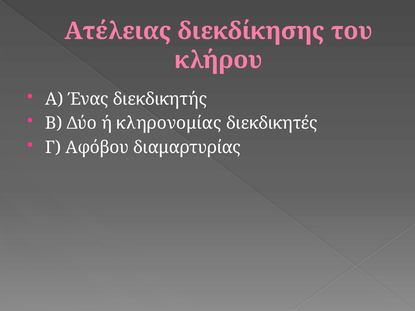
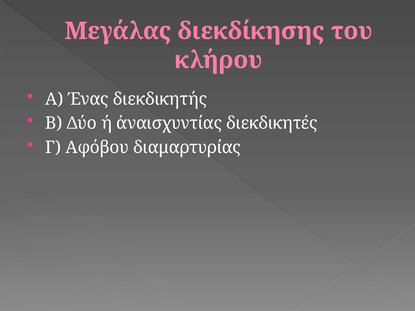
Ατέλειας: Ατέλειας -> Μεγάλας (118, 31)
κληρονομίας: κληρονομίας -> ἀναισχυντίας (169, 123)
